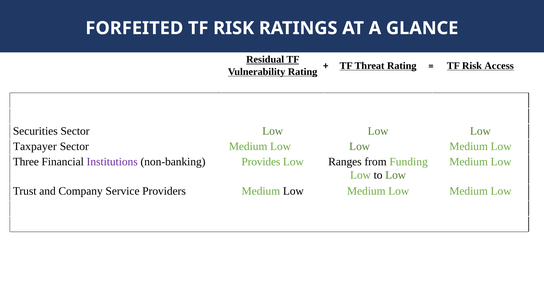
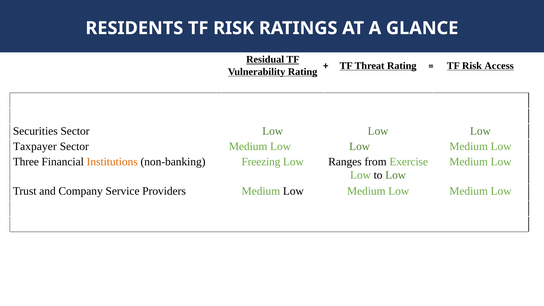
FORFEITED: FORFEITED -> RESIDENTS (134, 28)
Institutions colour: purple -> orange (112, 162)
Provides: Provides -> Freezing (261, 162)
Funding: Funding -> Exercise (409, 162)
